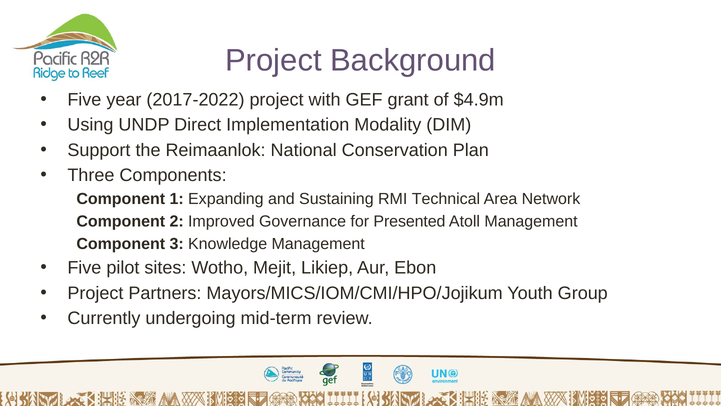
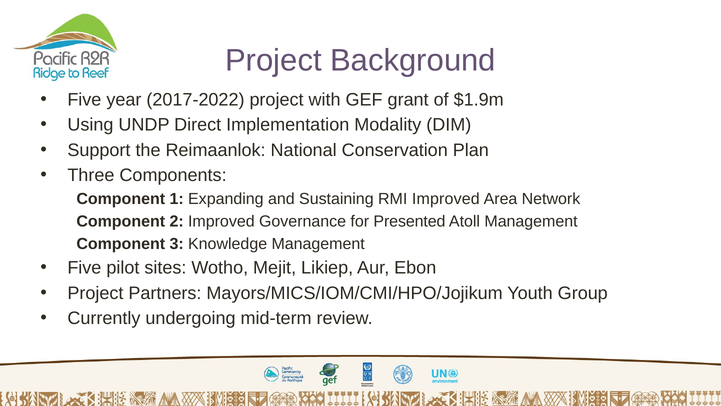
$4.9m: $4.9m -> $1.9m (479, 99)
RMI Technical: Technical -> Improved (446, 199)
